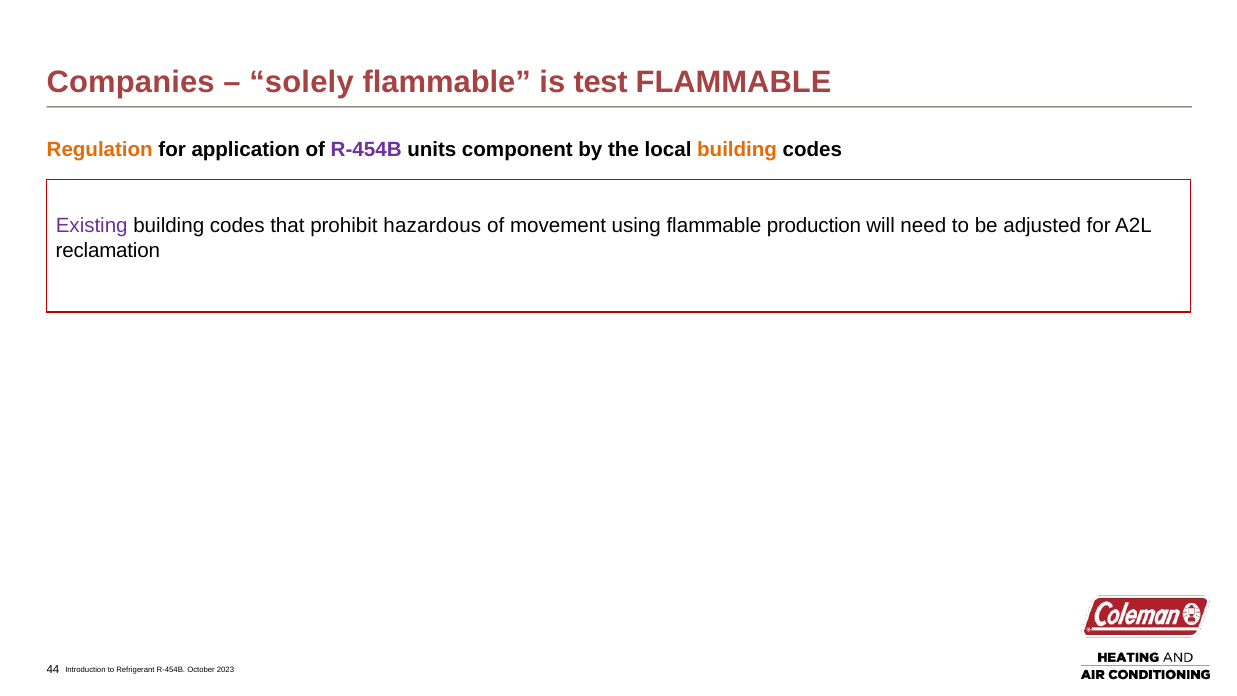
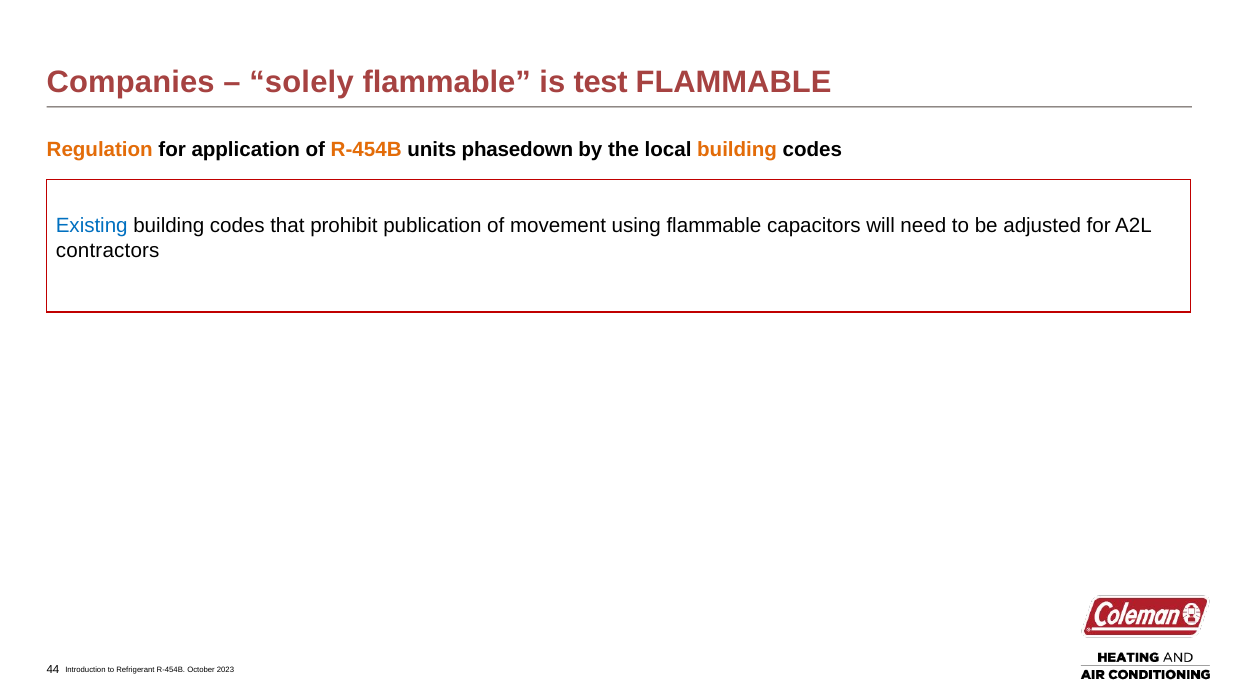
R-454B colour: purple -> orange (366, 149)
component: component -> phasedown (517, 149)
Existing colour: purple -> blue (92, 225)
hazardous: hazardous -> publication (432, 225)
production: production -> capacitors (814, 225)
reclamation: reclamation -> contractors (108, 250)
